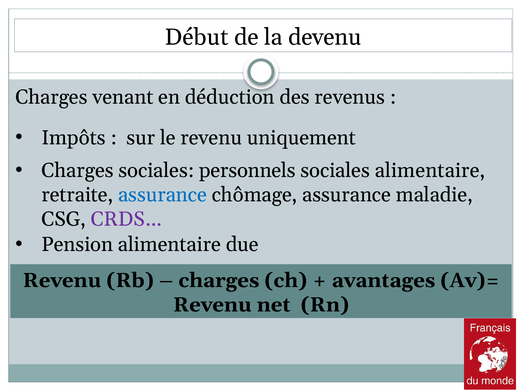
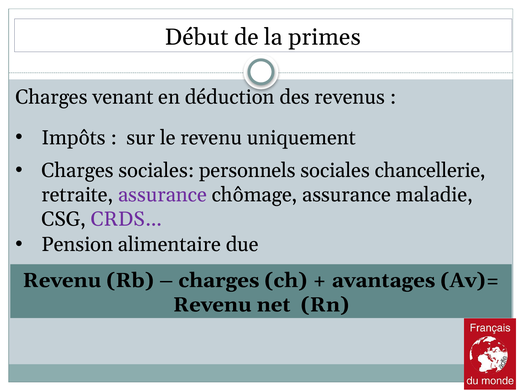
devenu: devenu -> primes (325, 37)
sociales alimentaire: alimentaire -> chancellerie (430, 171)
assurance colour: blue -> purple (162, 195)
